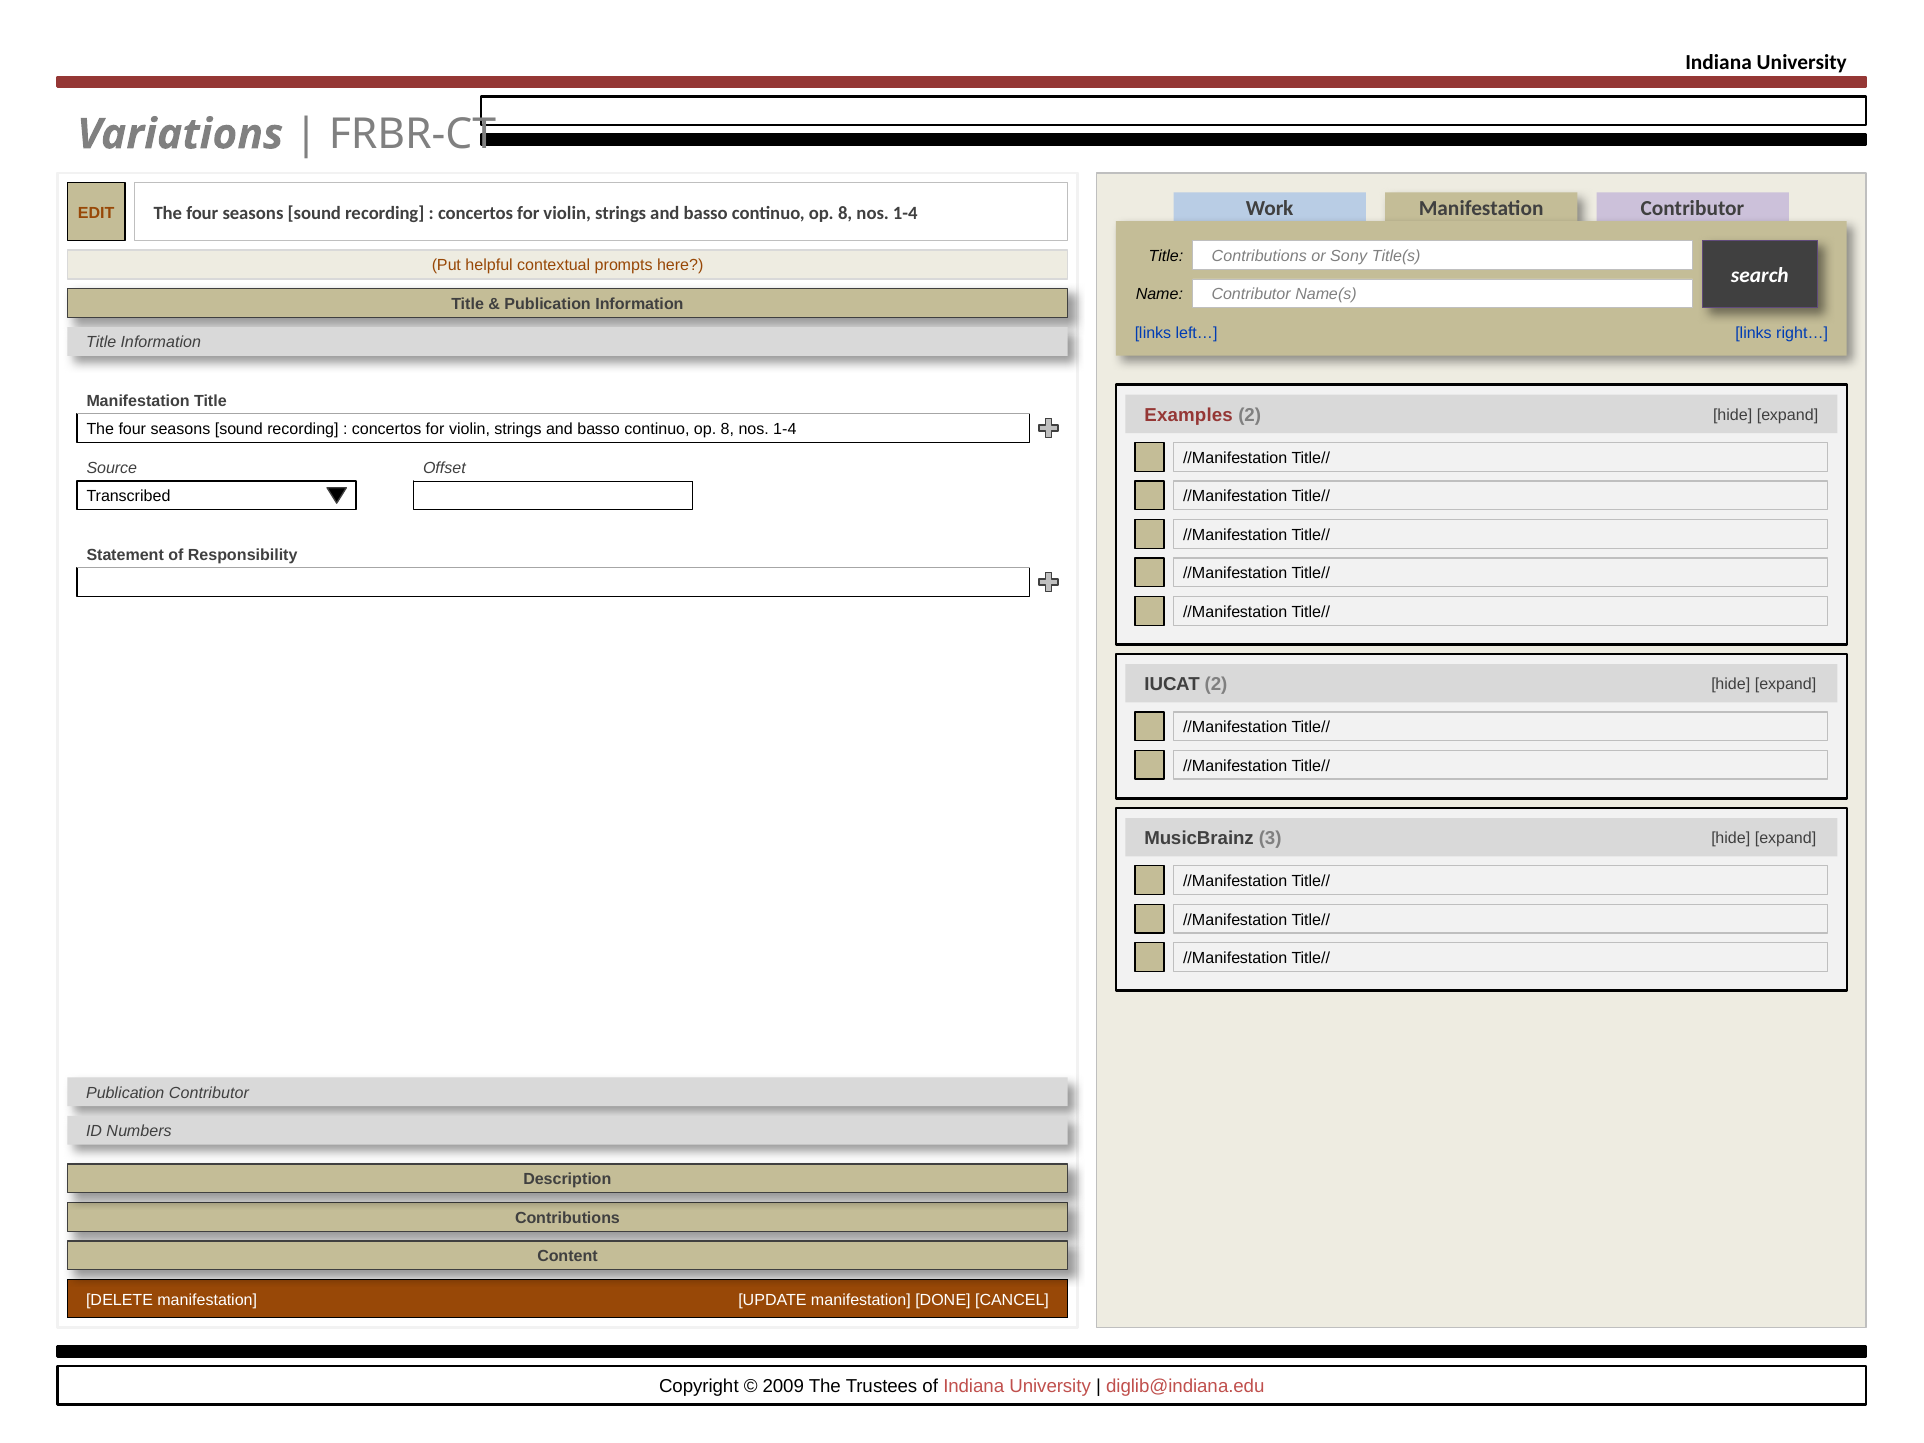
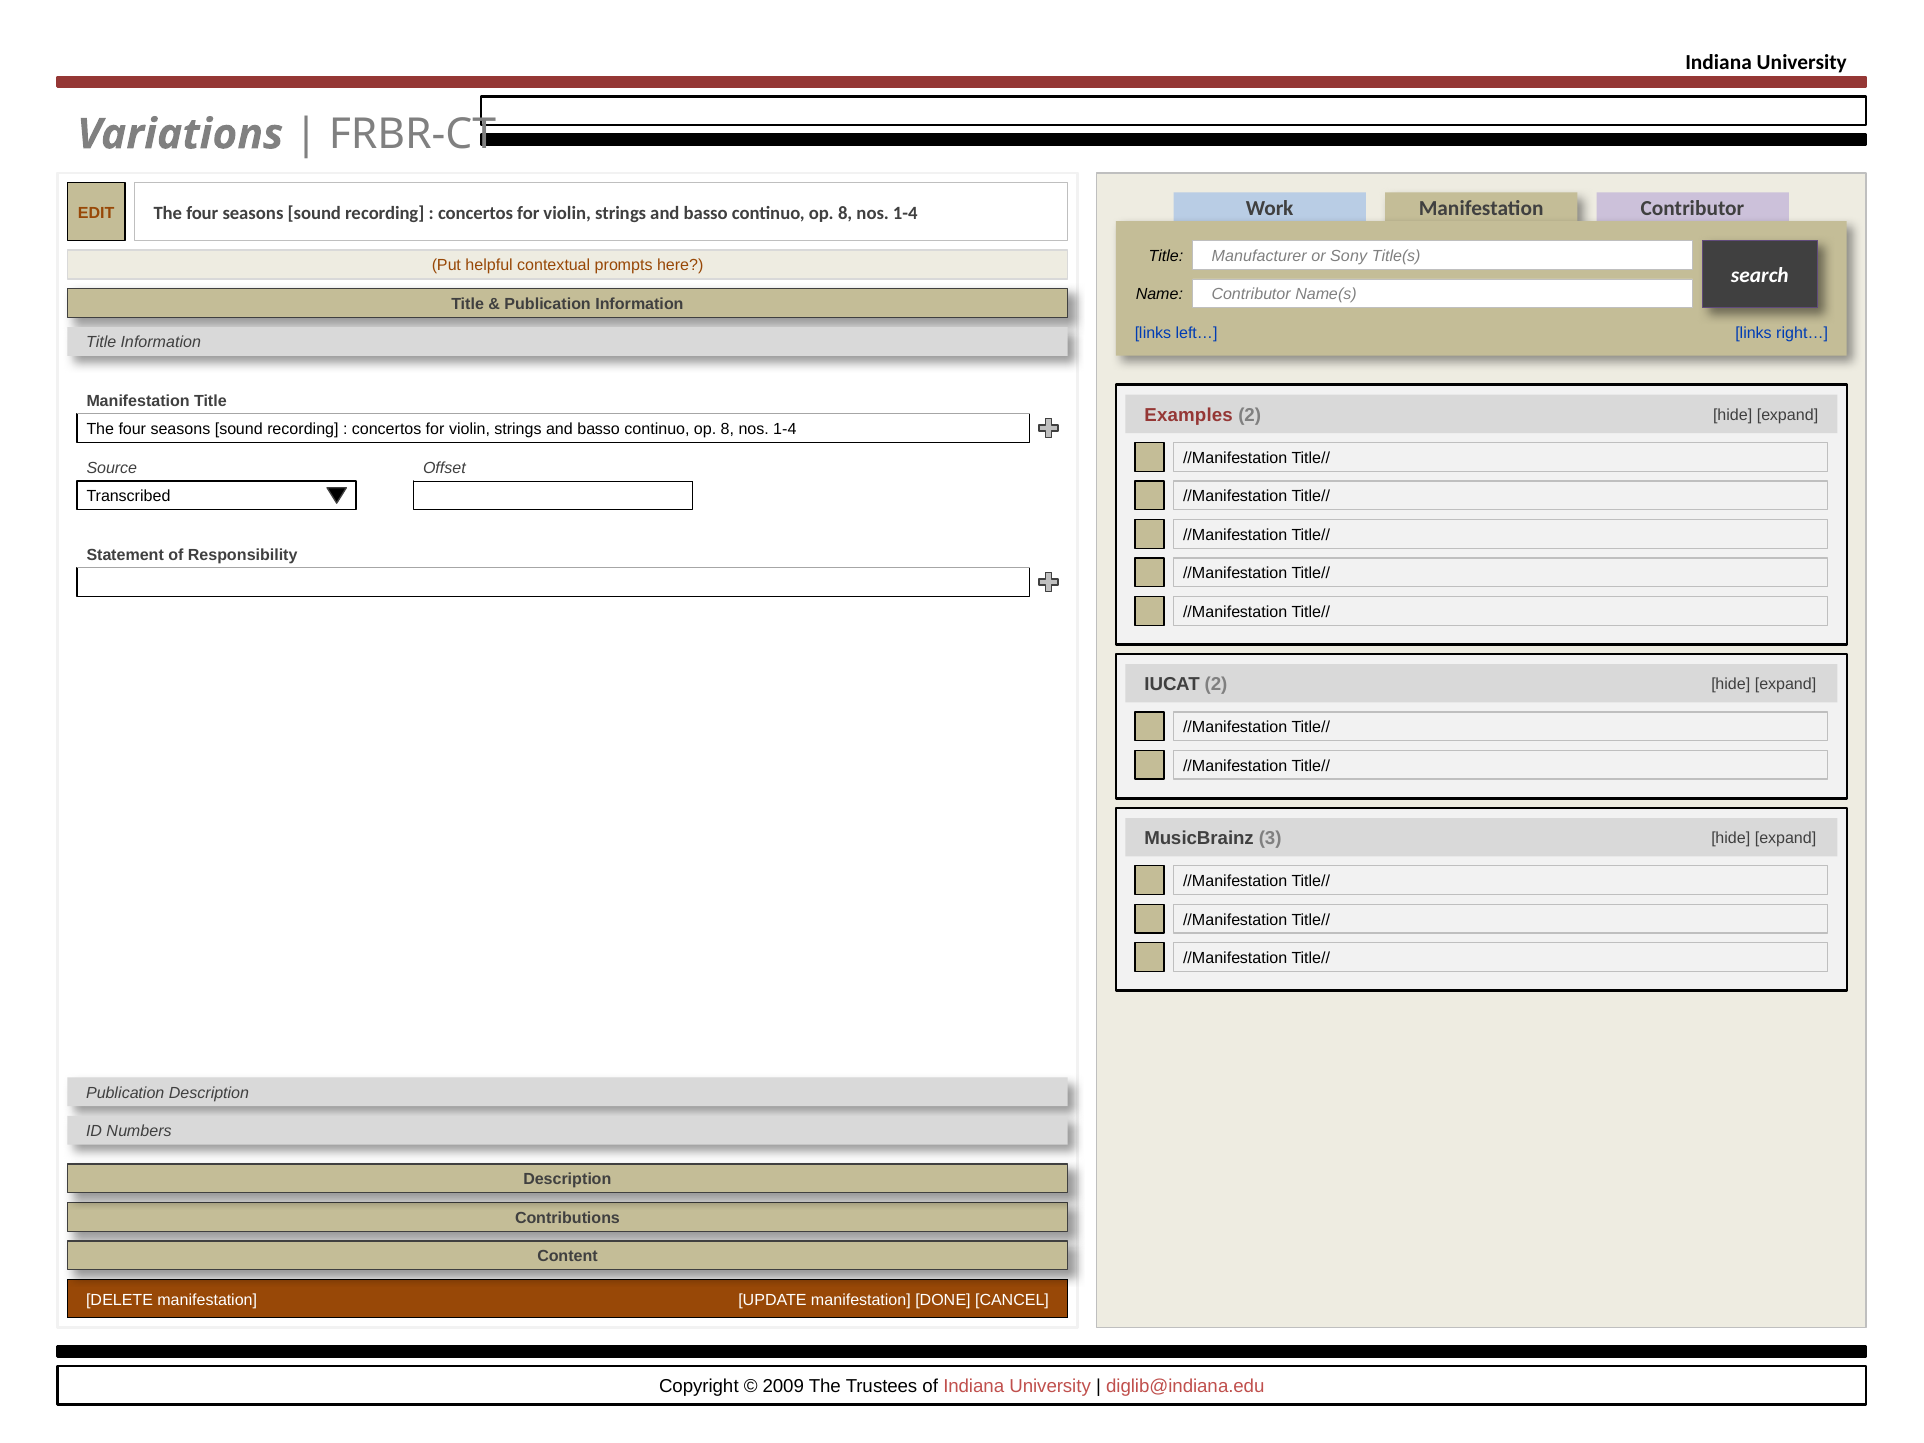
Title Contributions: Contributions -> Manufacturer (1259, 256)
Publication Contributor: Contributor -> Description (209, 1093)
